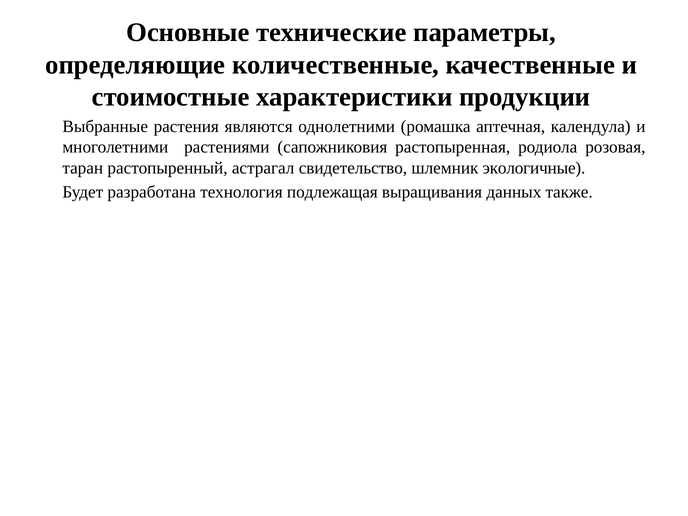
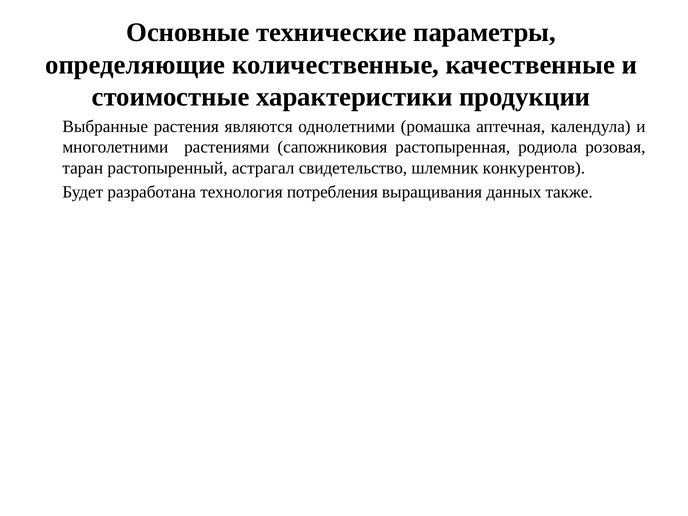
экологичные: экологичные -> конкурентов (534, 168)
подлежащая: подлежащая -> потребления (332, 192)
